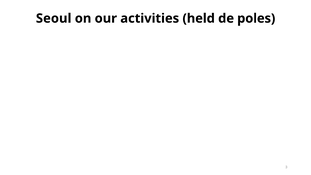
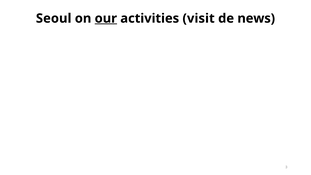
our underline: none -> present (106, 18)
held: held -> visit (199, 18)
poles: poles -> news (256, 18)
